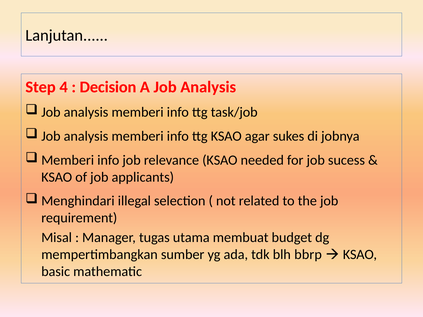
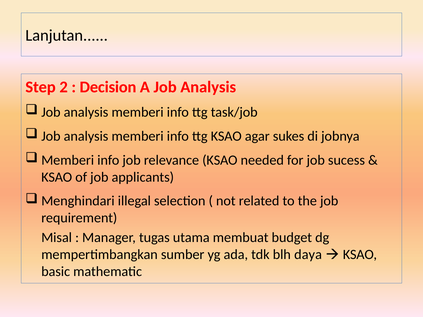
4: 4 -> 2 (64, 87)
bbrp: bbrp -> daya (308, 255)
